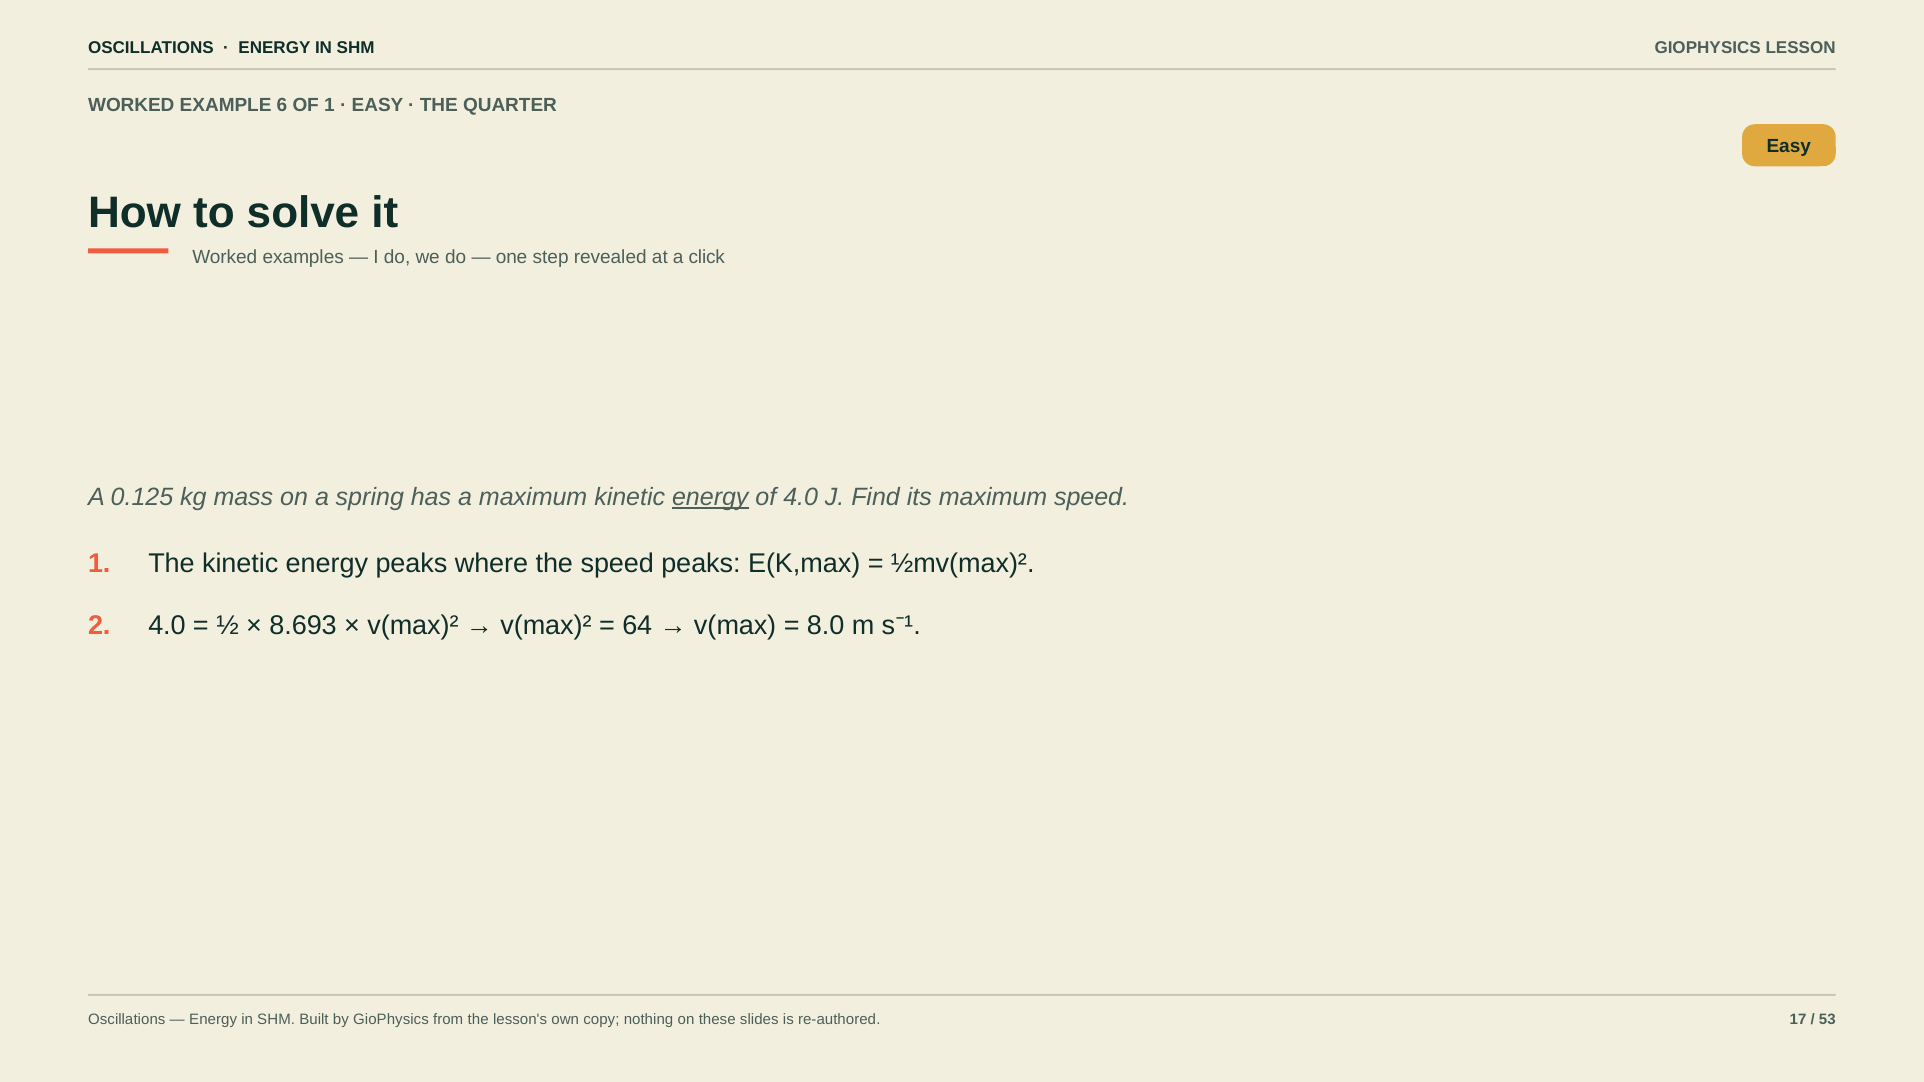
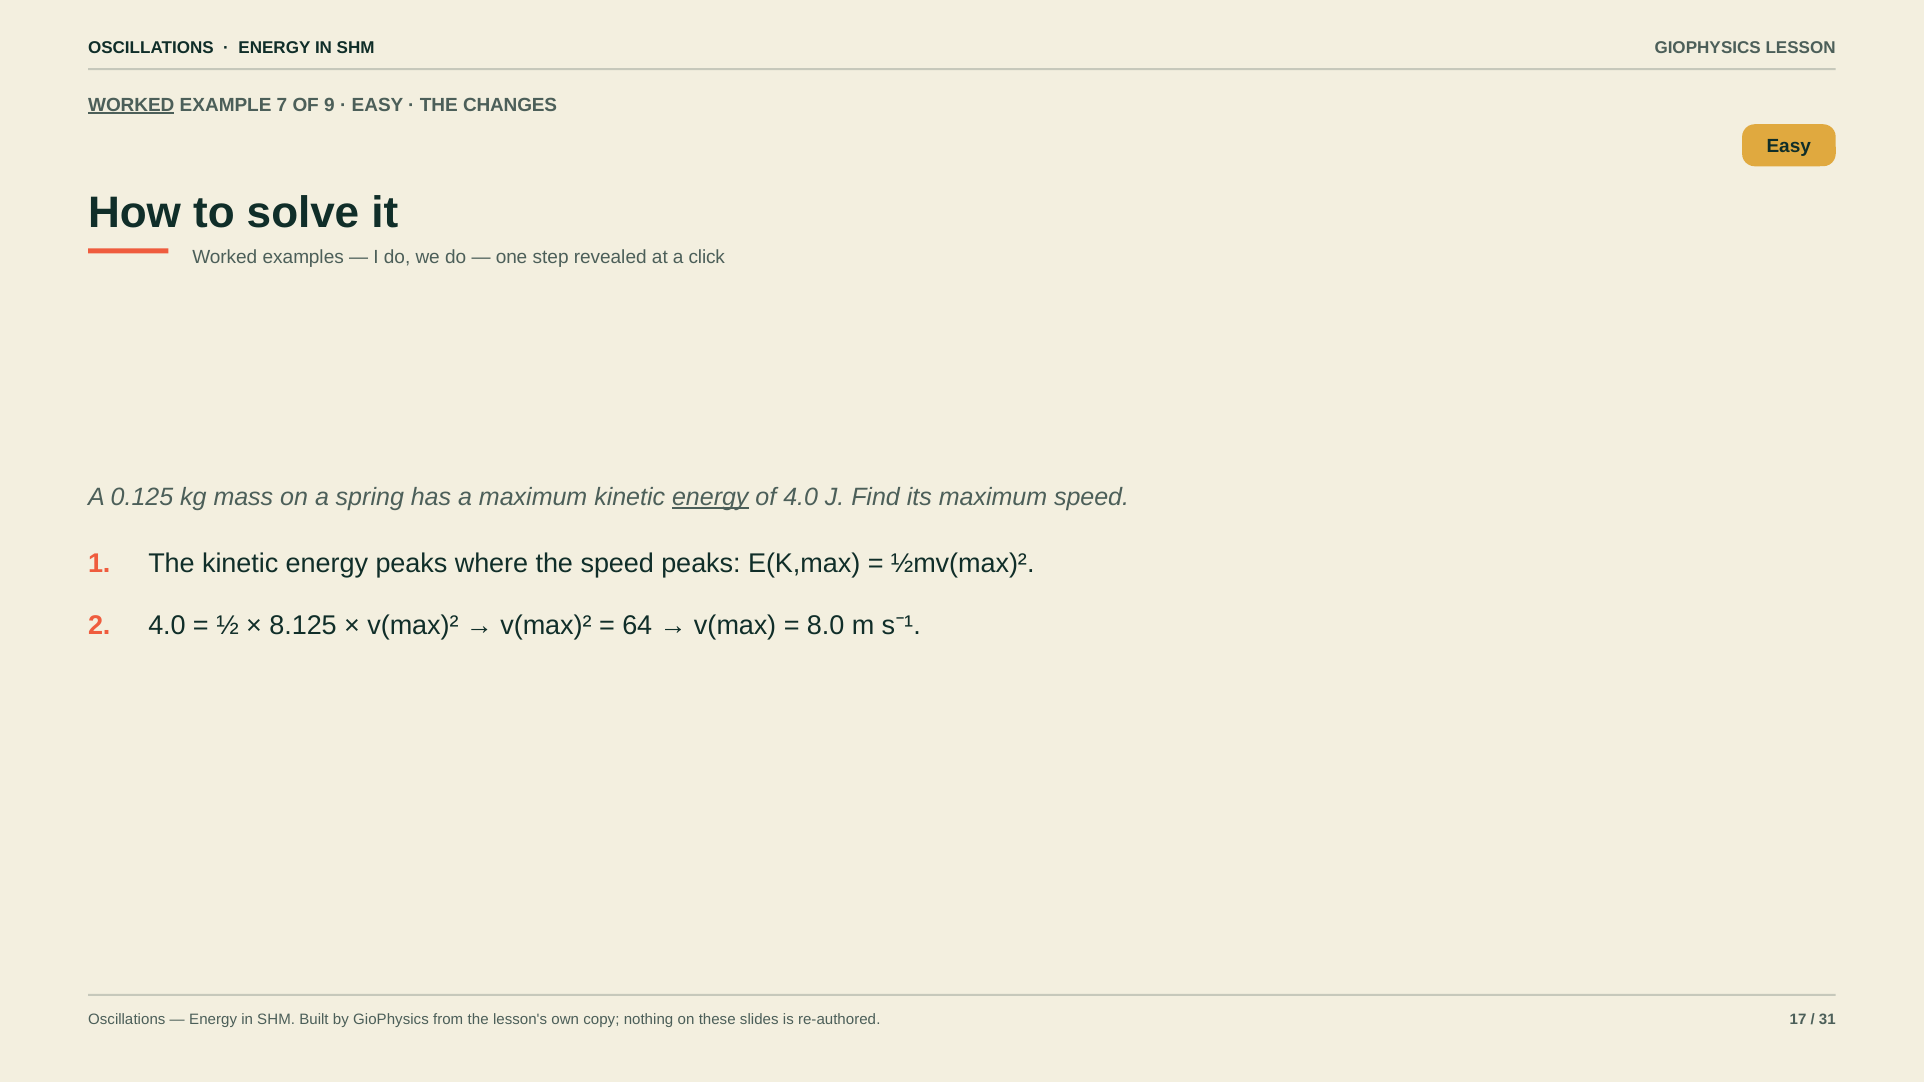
WORKED underline: none -> present (131, 105)
6: 6 -> 7 (282, 105)
OF 1: 1 -> 9 (330, 105)
QUARTER: QUARTER -> CHANGES (510, 105)
8.693: 8.693 -> 8.125 (303, 625)
53: 53 -> 31 (1827, 1020)
